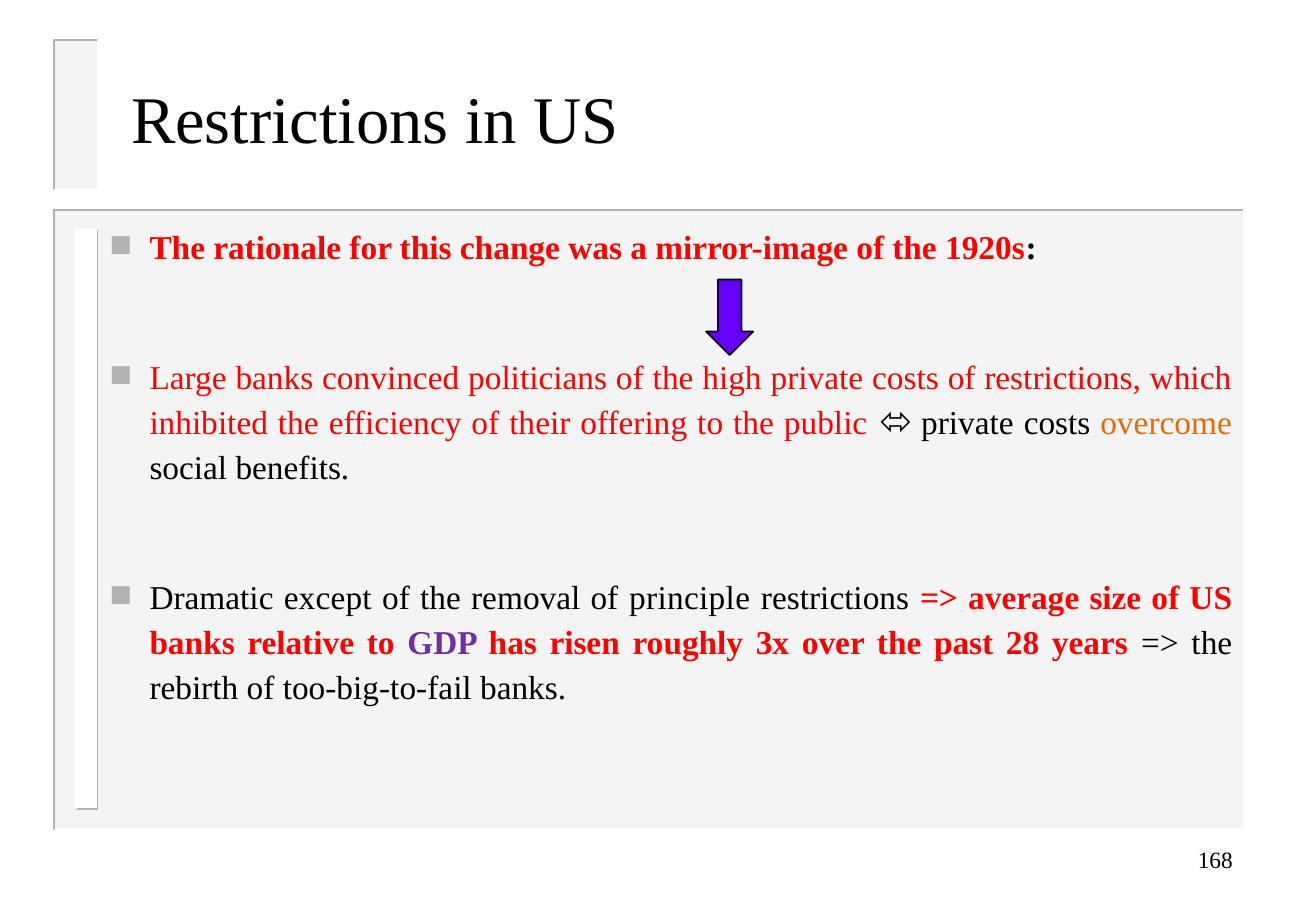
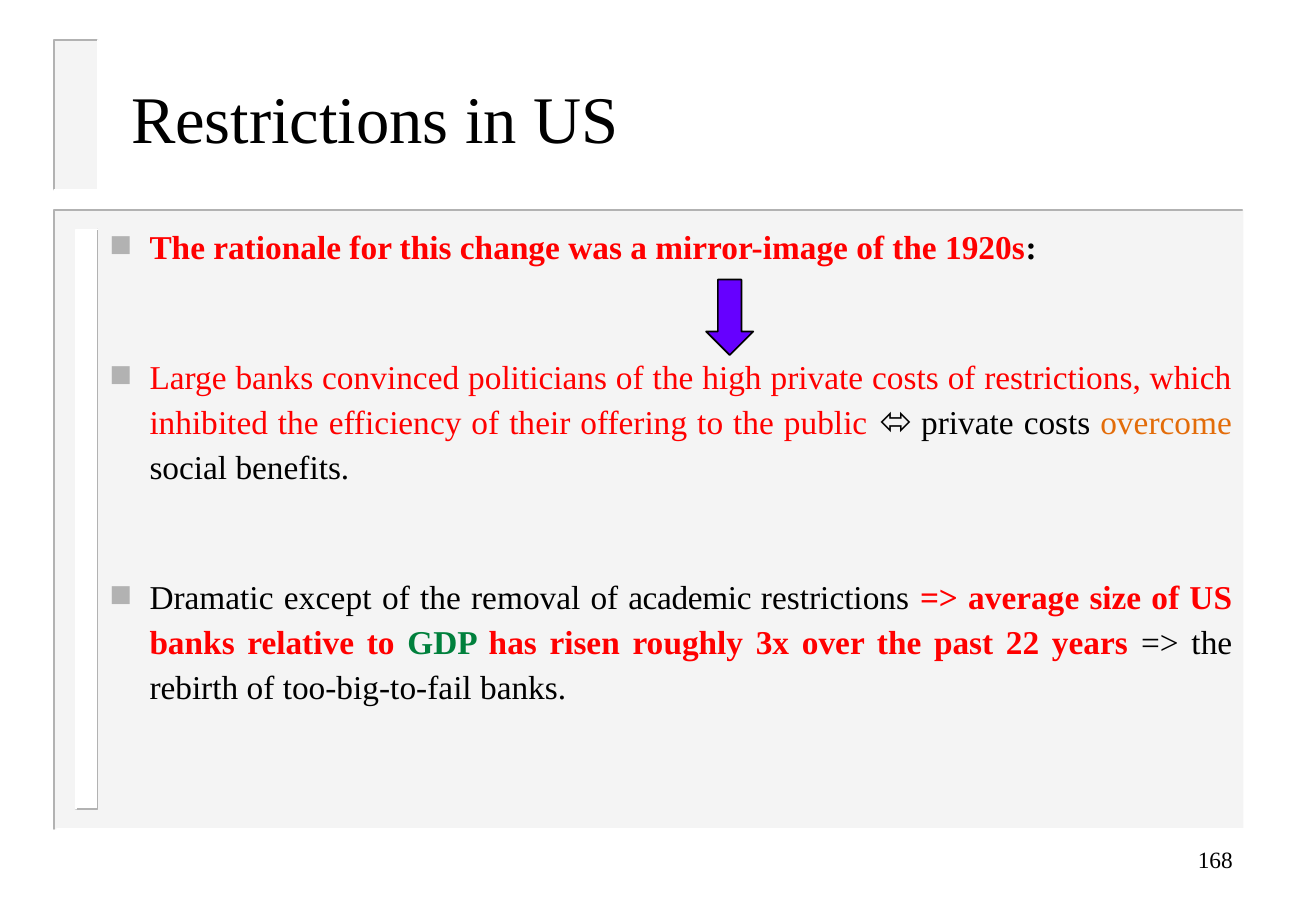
principle: principle -> academic (690, 599)
GDP colour: purple -> green (443, 644)
28: 28 -> 22 (1023, 644)
